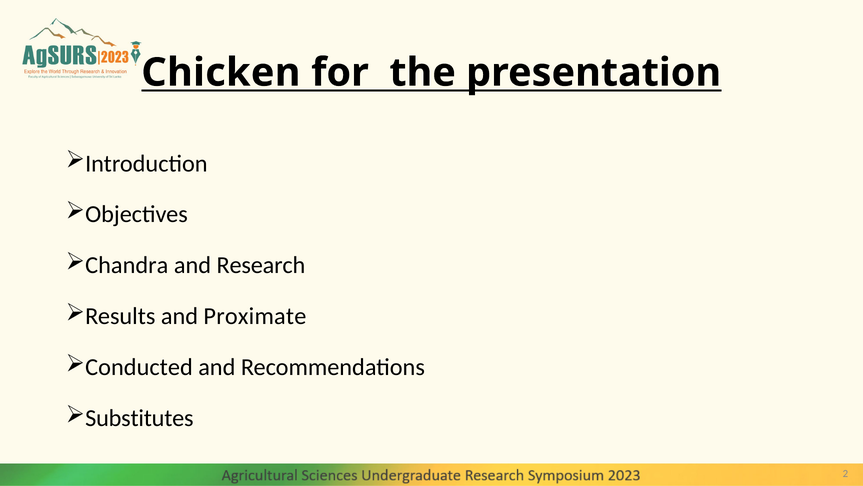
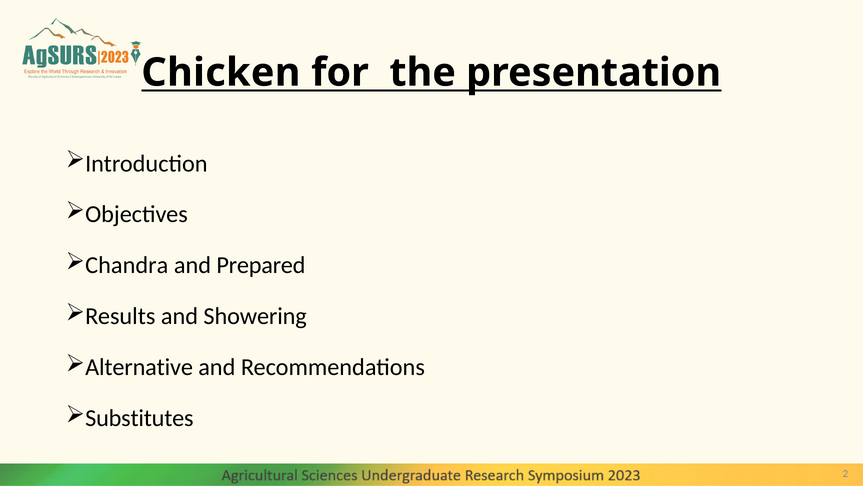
Research: Research -> Prepared (261, 265)
Proximate: Proximate -> Showering (255, 316)
Conducted: Conducted -> Alternative (139, 367)
